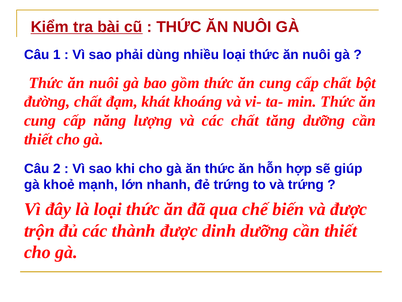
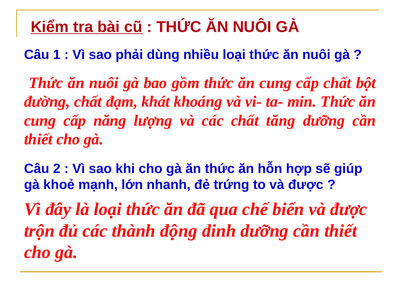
to và trứng: trứng -> được (306, 185)
thành được: được -> động (179, 230)
